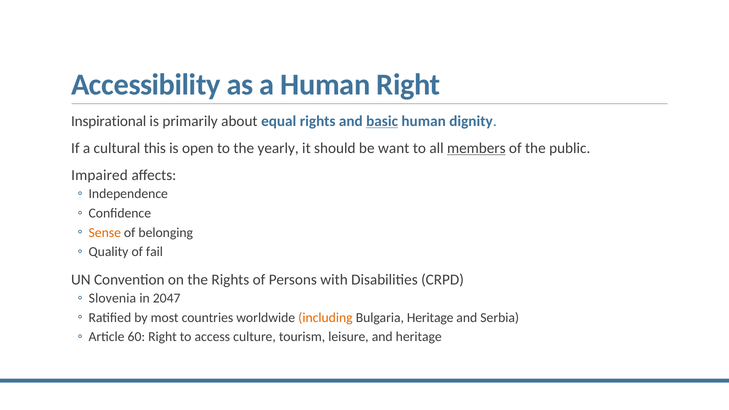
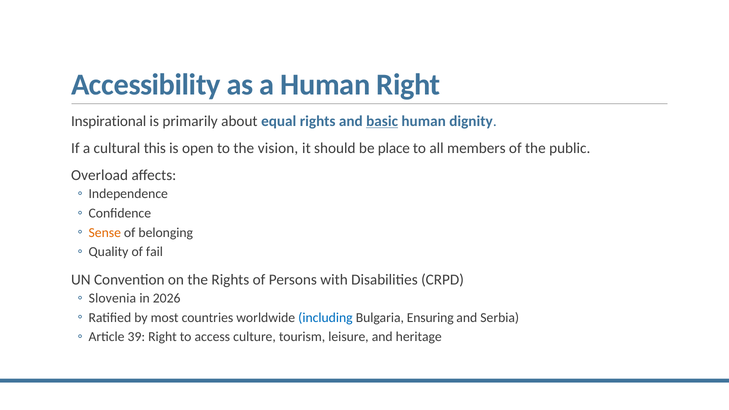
yearly: yearly -> vision (278, 148)
want: want -> place (394, 148)
members underline: present -> none (476, 148)
Impaired: Impaired -> Overload (100, 175)
2047: 2047 -> 2026 (167, 298)
including colour: orange -> blue (325, 318)
Bulgaria Heritage: Heritage -> Ensuring (430, 318)
60: 60 -> 39 (136, 337)
